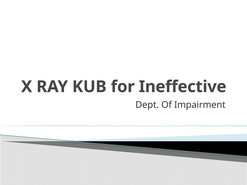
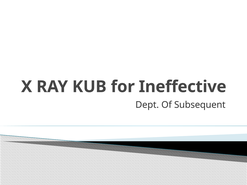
Impairment: Impairment -> Subsequent (200, 105)
